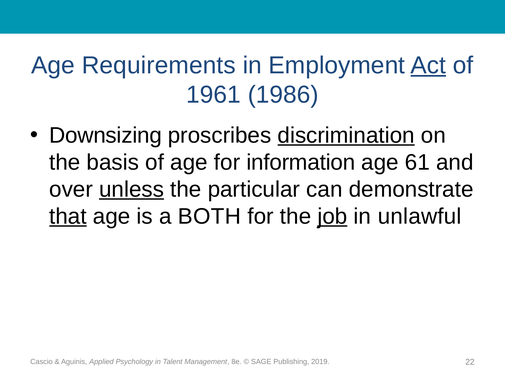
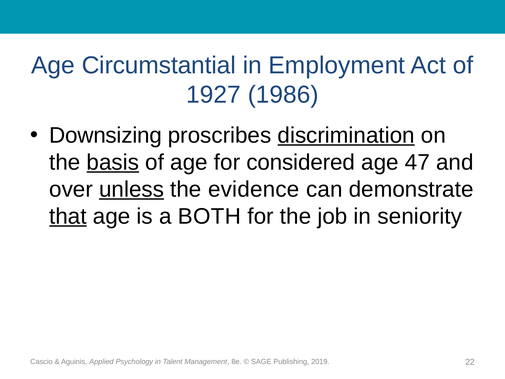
Requirements: Requirements -> Circumstantial (159, 65)
Act underline: present -> none (428, 65)
1961: 1961 -> 1927 (214, 95)
basis underline: none -> present (113, 162)
information: information -> considered (301, 162)
61: 61 -> 47 (417, 162)
particular: particular -> evidence (254, 189)
job underline: present -> none (332, 216)
unlawful: unlawful -> seniority (420, 216)
